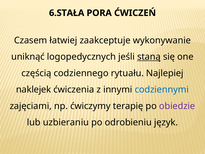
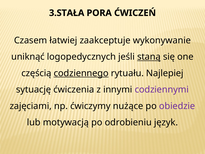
6.STAŁA: 6.STAŁA -> 3.STAŁA (67, 13)
codziennego underline: none -> present (81, 73)
naklejek: naklejek -> sytuację (34, 89)
codziennymi colour: blue -> purple (162, 89)
terapię: terapię -> nużące (128, 106)
uzbieraniu: uzbieraniu -> motywacją (66, 122)
